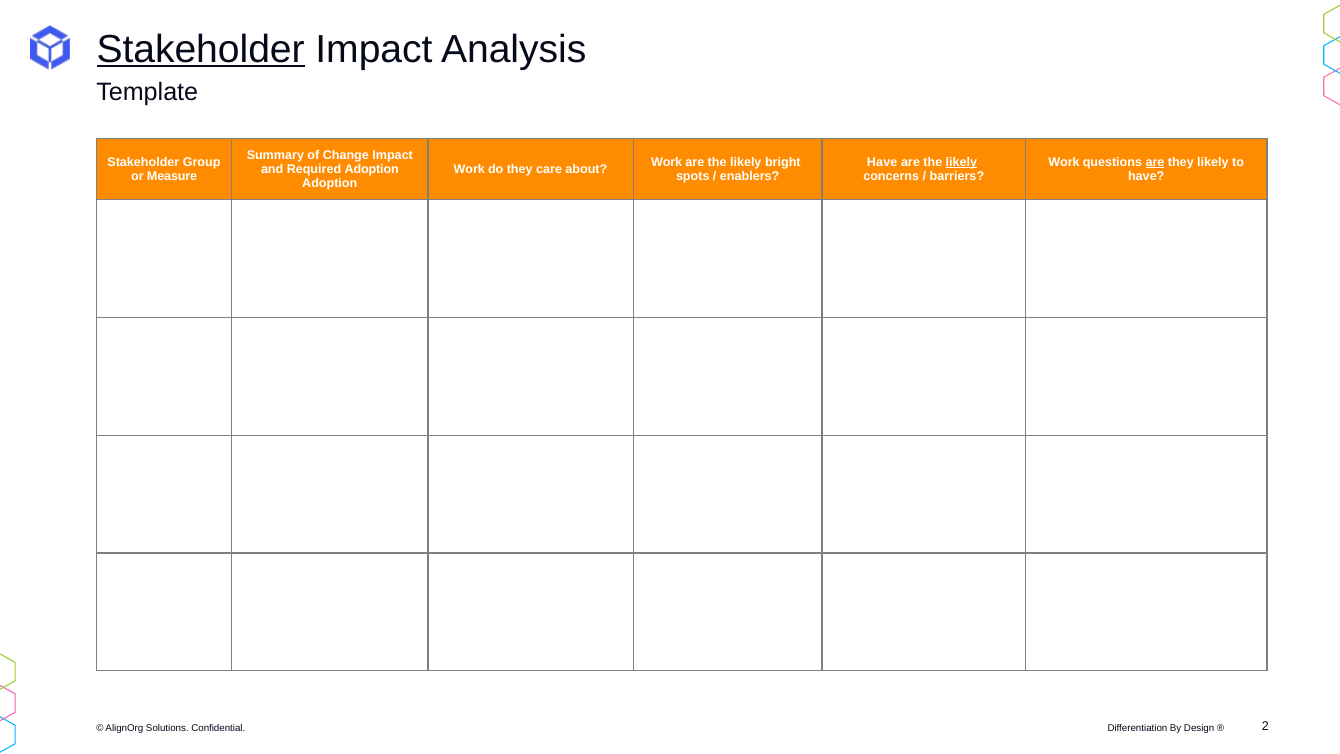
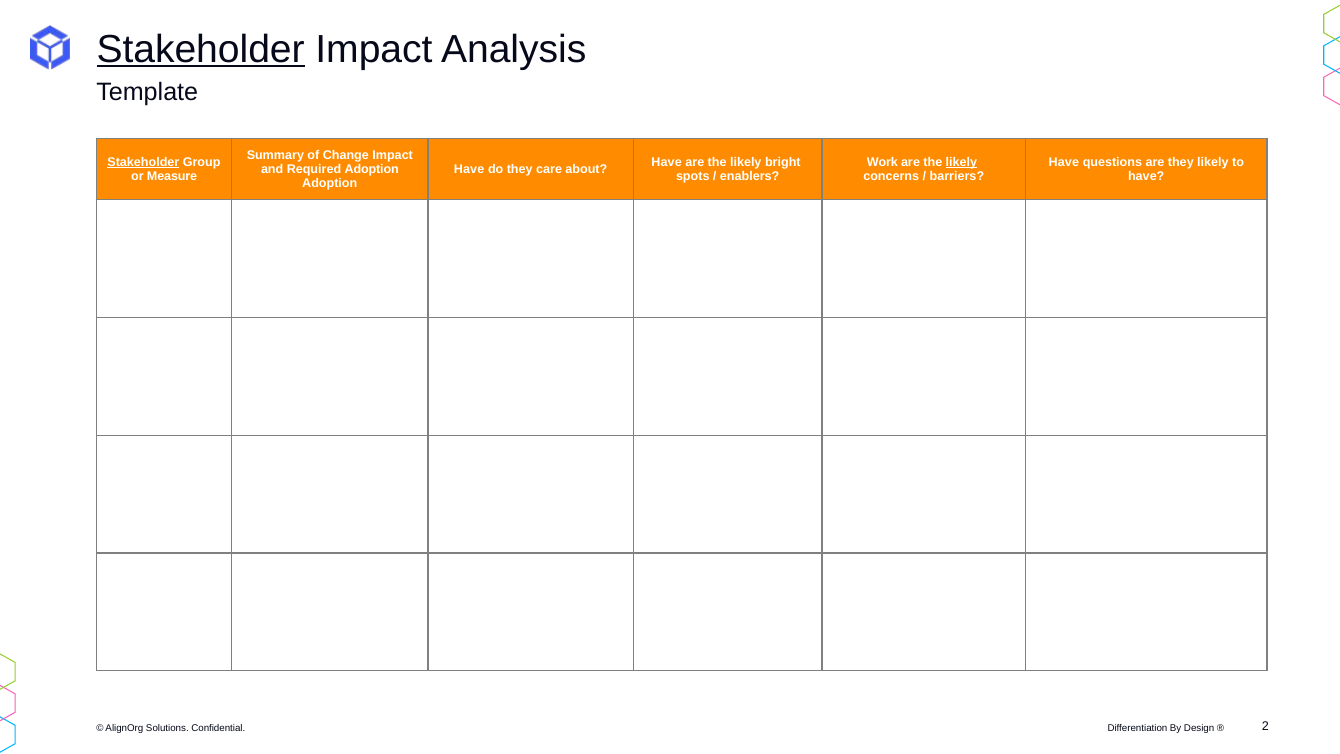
Stakeholder underline: none -> present (143, 162)
Work: Work -> Have (667, 162)
Have: Have -> Work (882, 162)
Work: Work -> Have (1064, 162)
are underline: present -> none (1155, 162)
Work: Work -> Have (469, 169)
